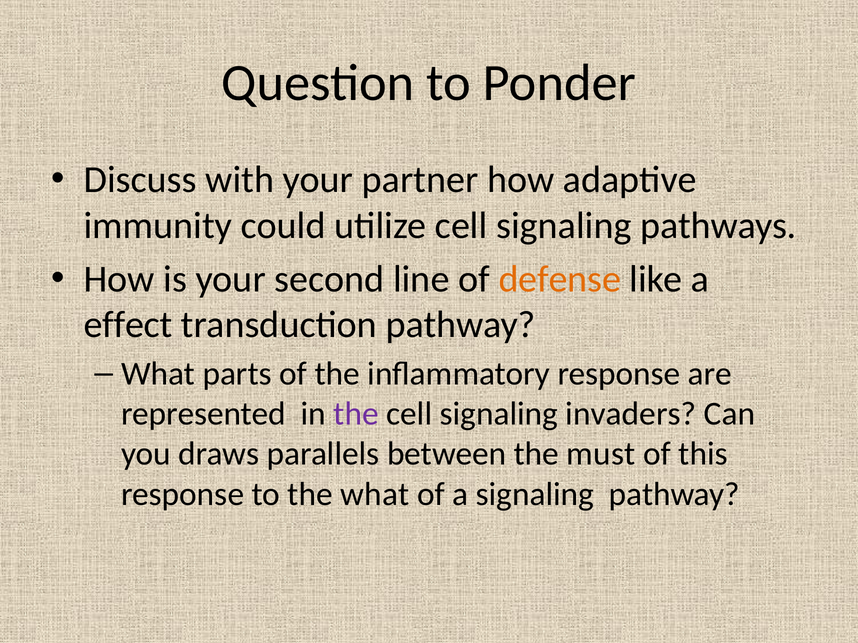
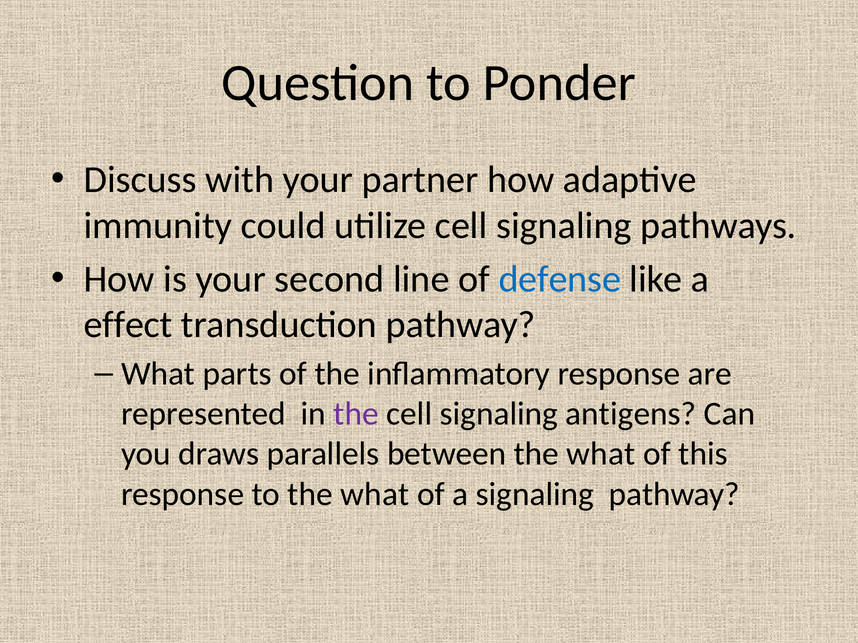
defense colour: orange -> blue (560, 279)
invaders: invaders -> antigens (631, 414)
between the must: must -> what (601, 454)
